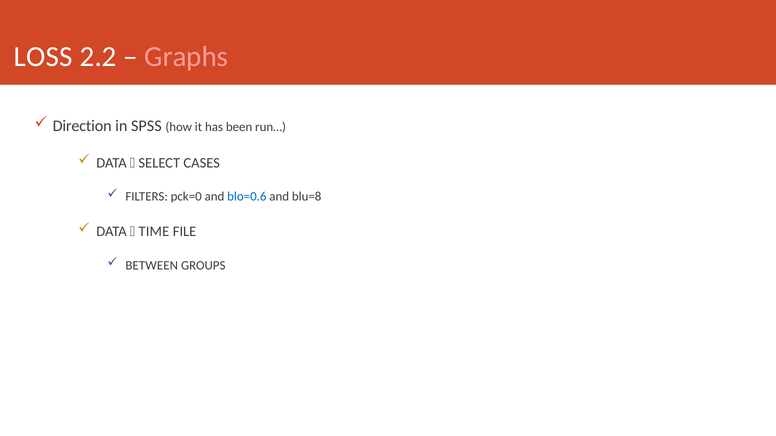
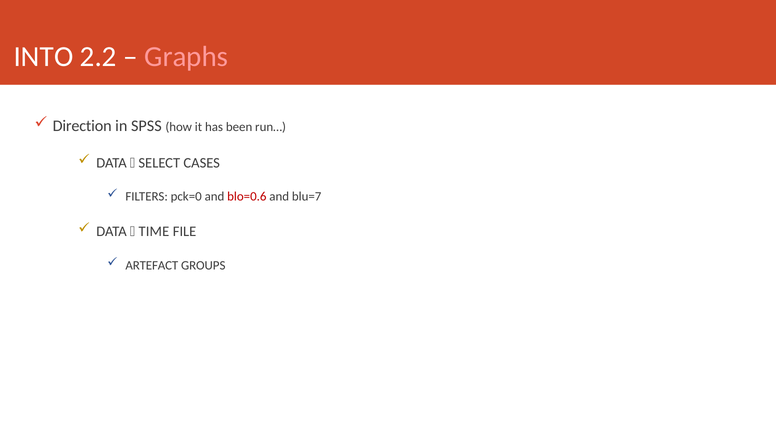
LOSS: LOSS -> INTO (43, 57)
blo=0.6 colour: blue -> red (247, 197)
blu=8: blu=8 -> blu=7 (307, 197)
BETWEEN: BETWEEN -> ARTEFACT (152, 266)
